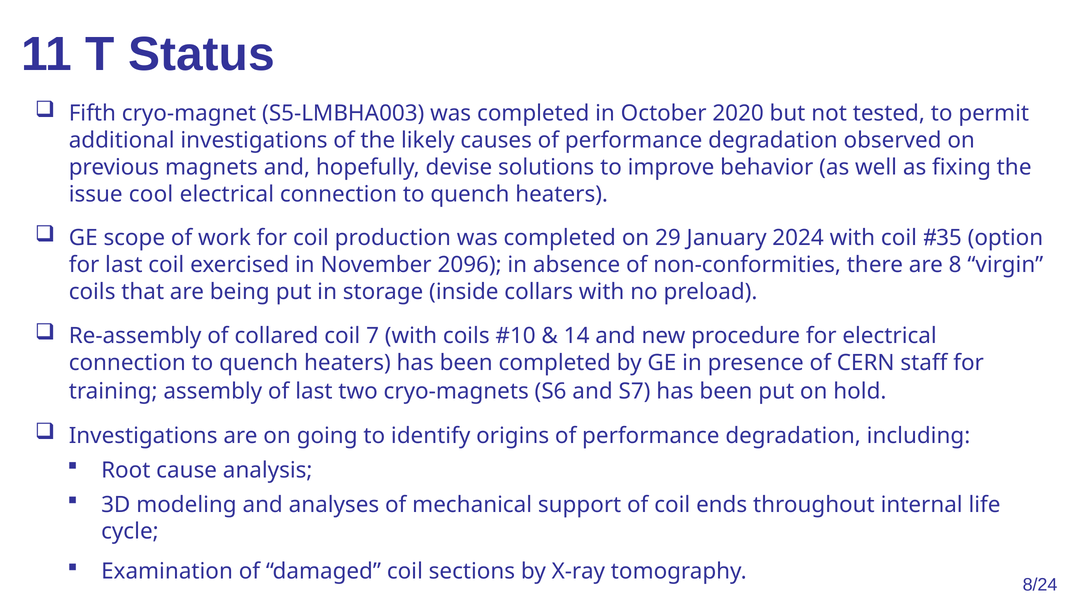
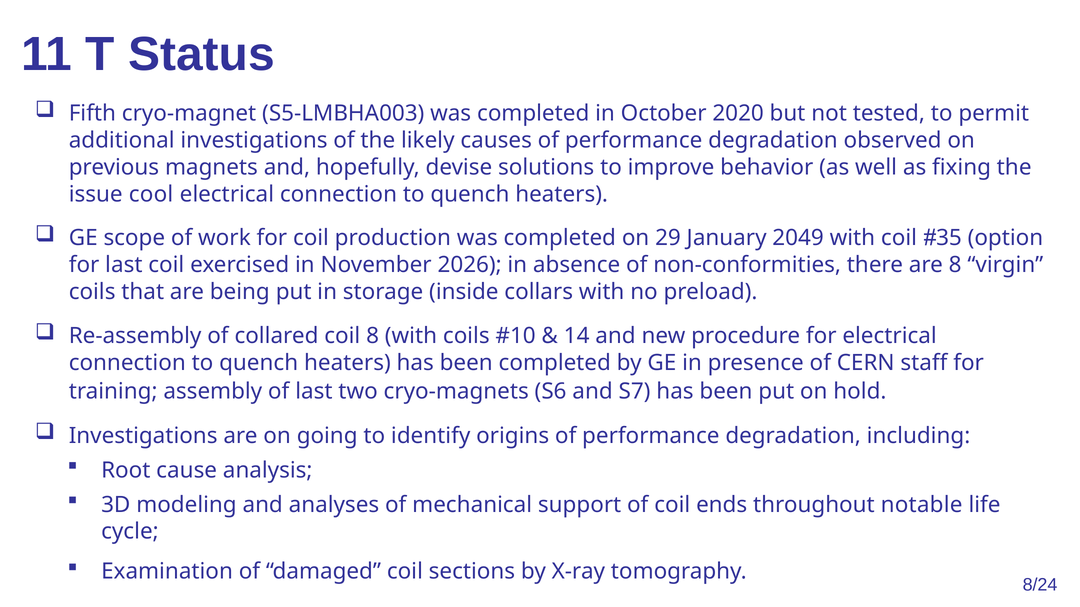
2024: 2024 -> 2049 (798, 238)
2096: 2096 -> 2026 (470, 265)
coil 7: 7 -> 8 (373, 336)
internal: internal -> notable (922, 505)
